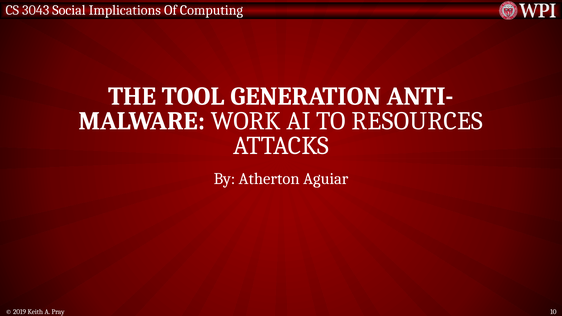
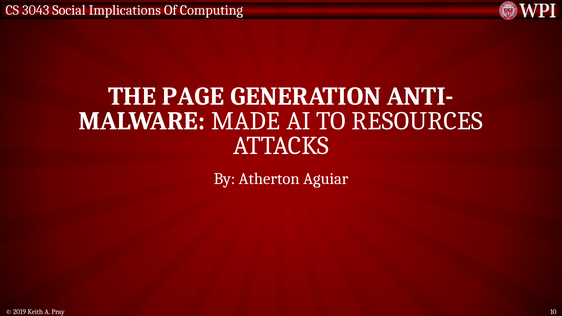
TOOL: TOOL -> PAGE (193, 96)
WORK: WORK -> MADE (246, 121)
